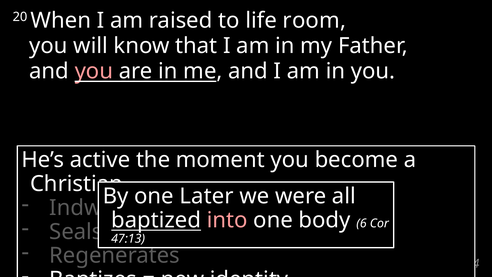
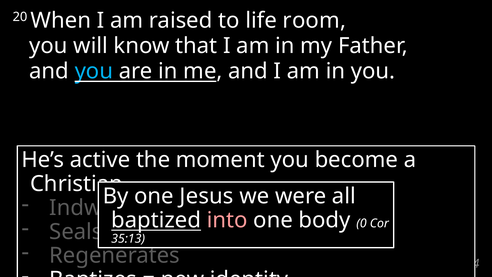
you colour: pink -> light blue (94, 71)
Later: Later -> Jesus (207, 196)
6: 6 -> 0 (361, 223)
47:13: 47:13 -> 35:13 (128, 239)
